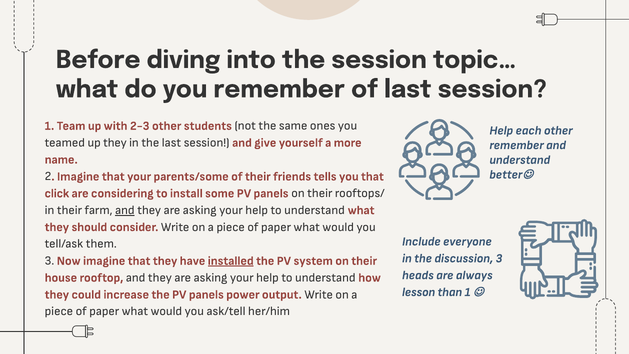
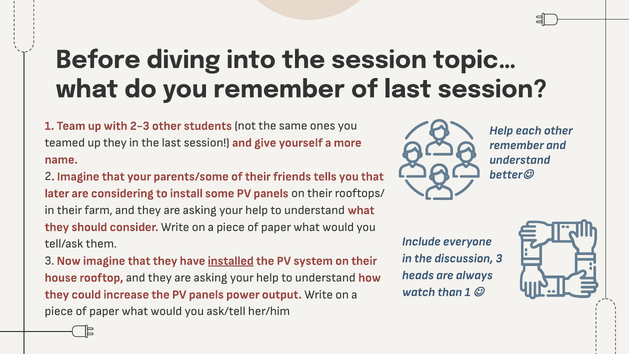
click: click -> later (57, 193)
and underline: present -> none (125, 210)
lesson: lesson -> watch (419, 292)
